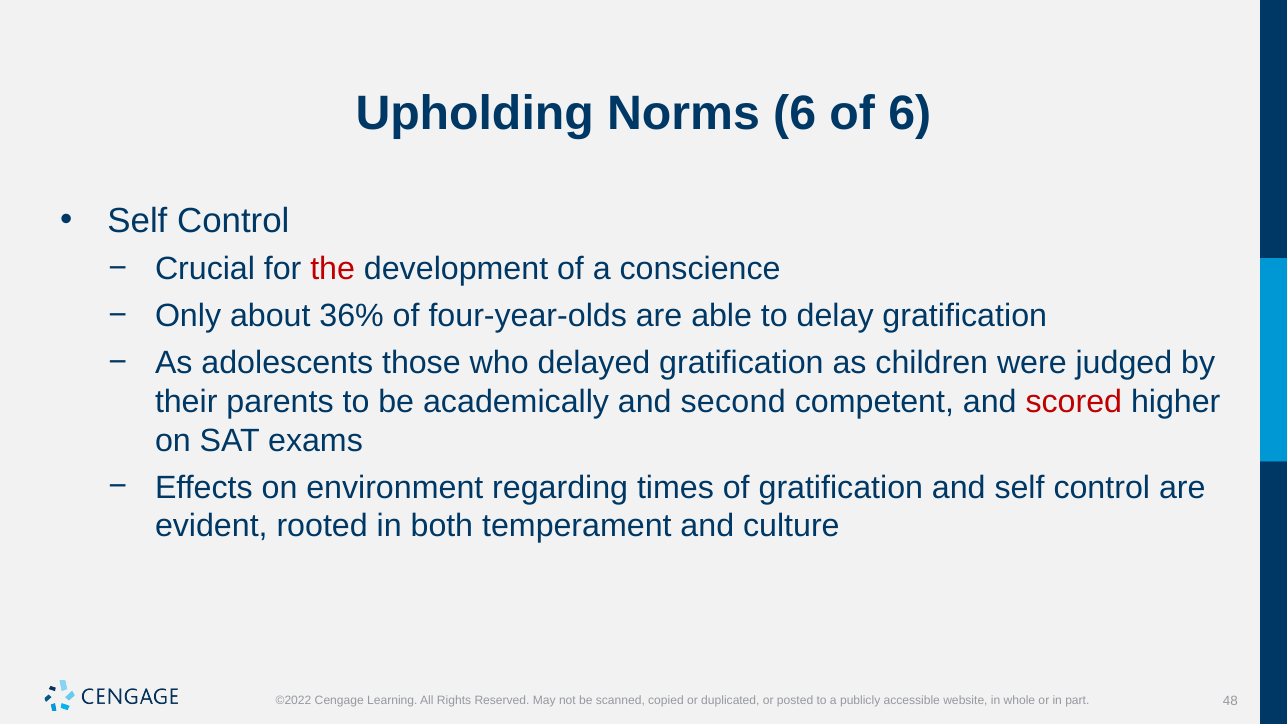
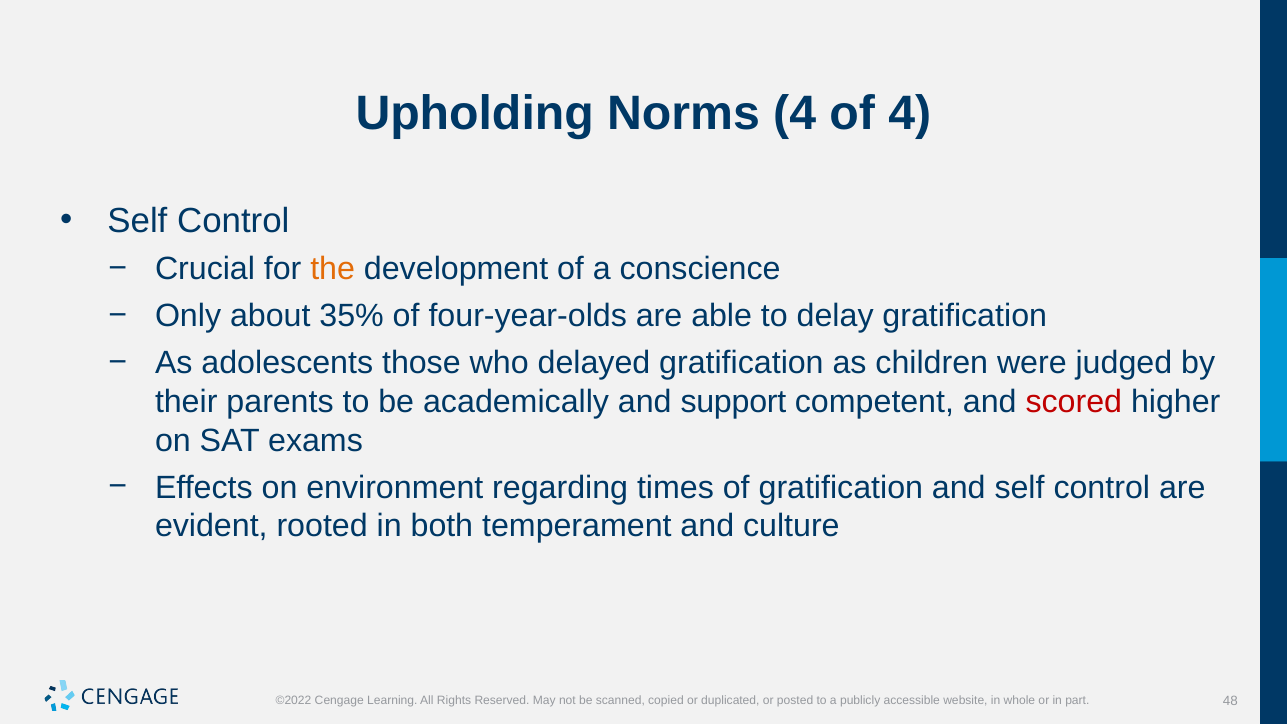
Norms 6: 6 -> 4 (795, 114)
of 6: 6 -> 4 (910, 114)
the colour: red -> orange (333, 269)
36%: 36% -> 35% (352, 316)
second: second -> support (733, 402)
